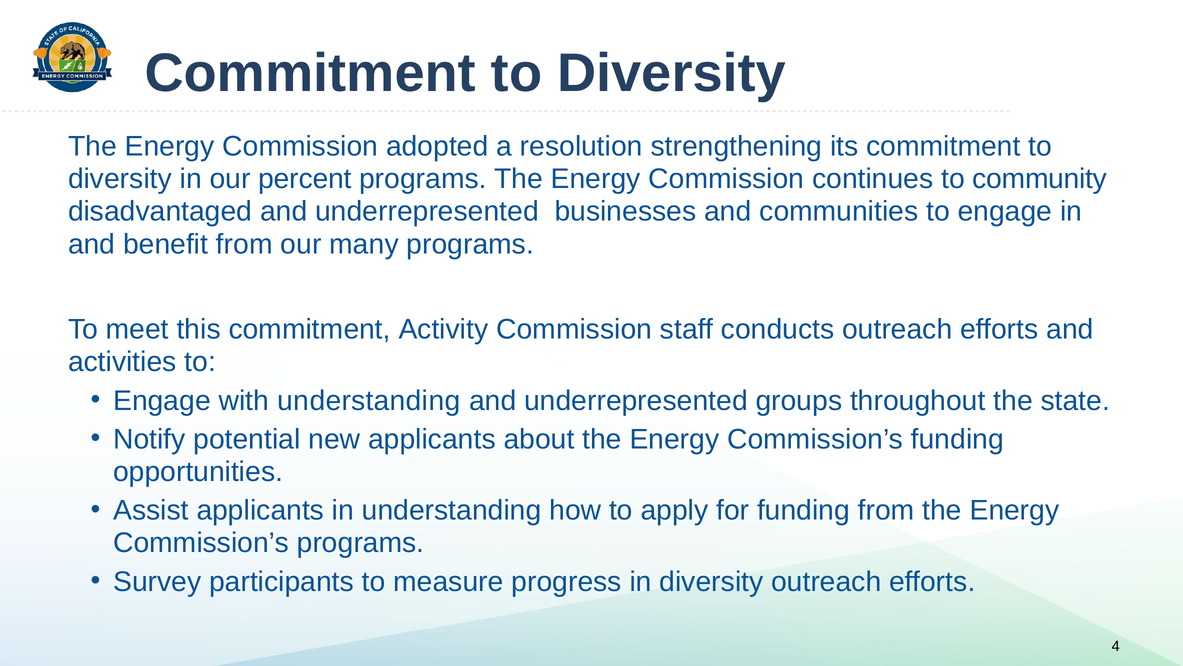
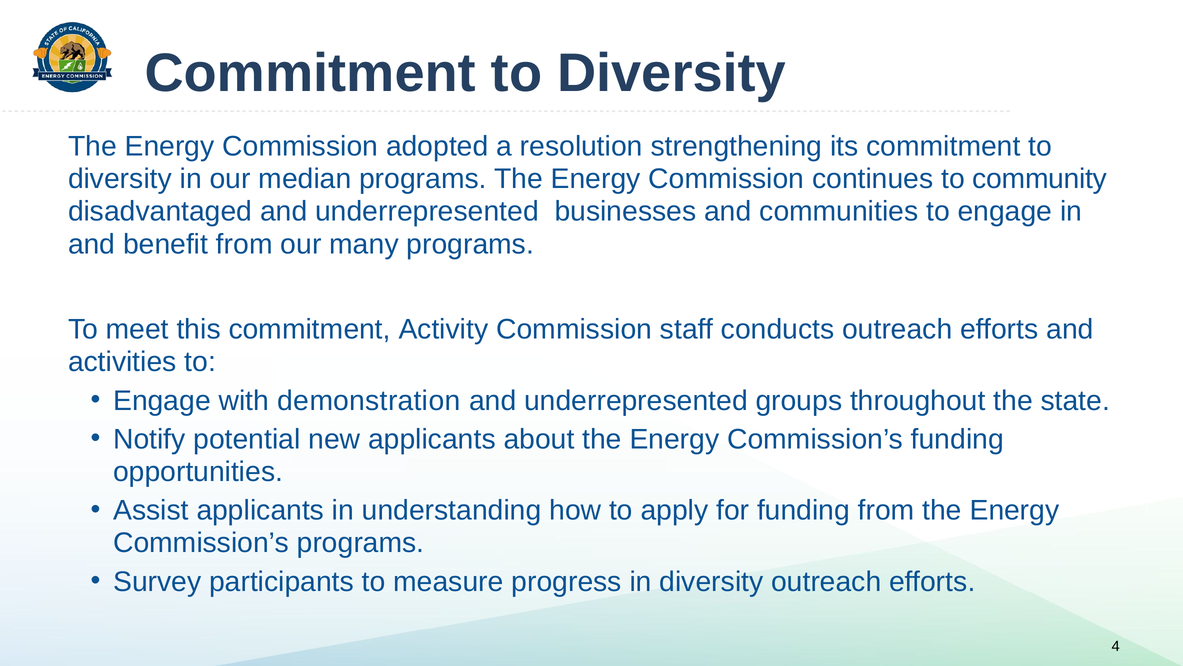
percent: percent -> median (305, 179)
with understanding: understanding -> demonstration (369, 400)
